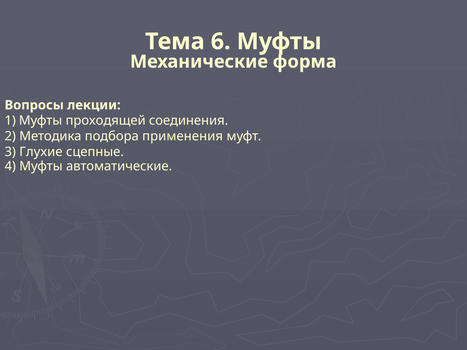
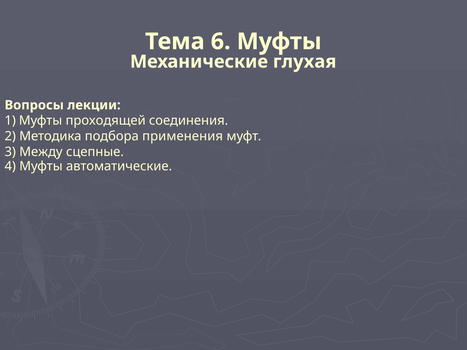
форма: форма -> глухая (305, 62)
Глухие: Глухие -> Между (41, 152)
